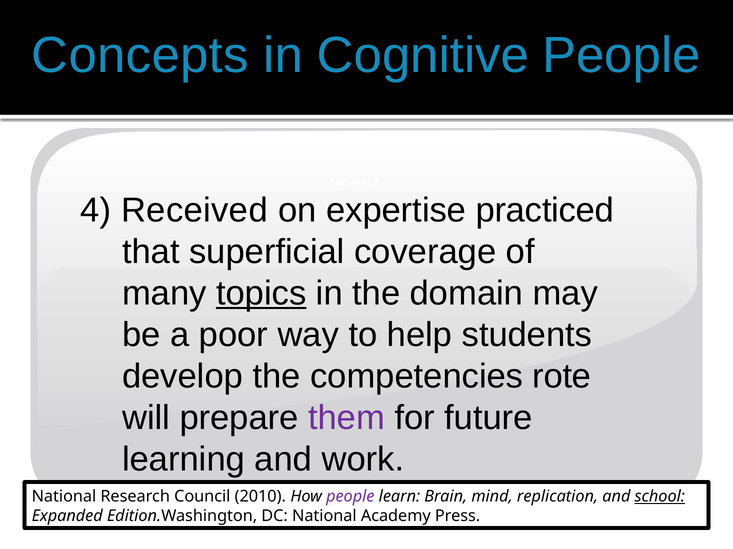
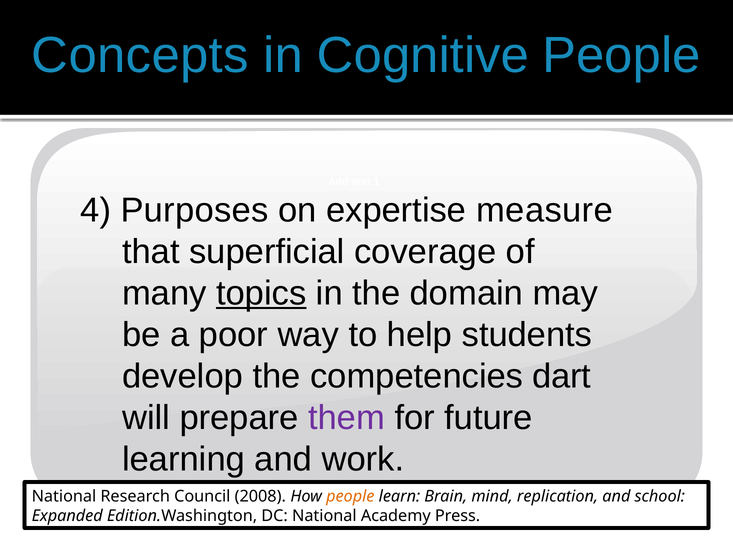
Received: Received -> Purposes (195, 211)
practiced: practiced -> measure (545, 211)
rote: rote -> dart (562, 377)
2010: 2010 -> 2008 (260, 497)
people colour: purple -> orange (350, 497)
school underline: present -> none (660, 497)
